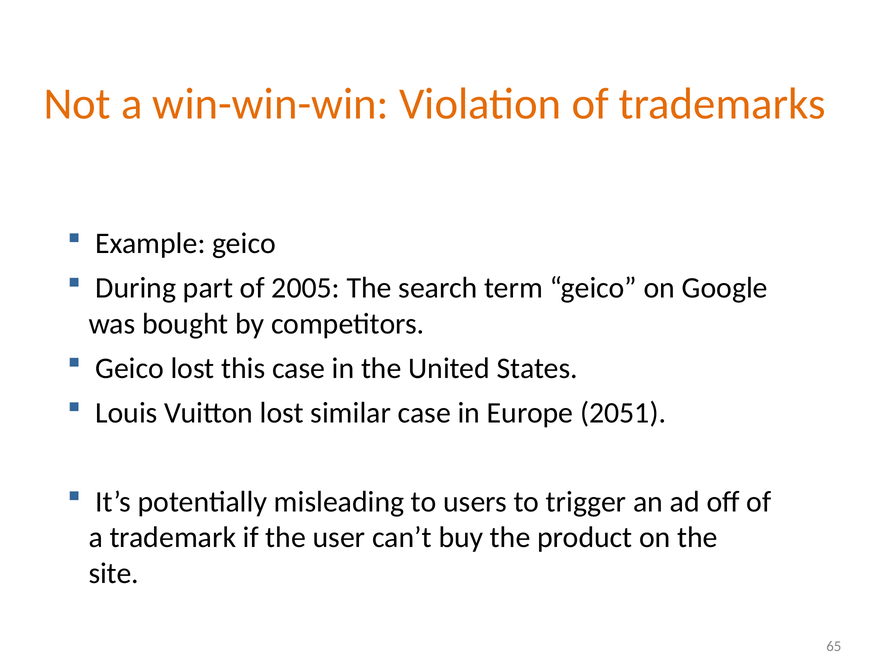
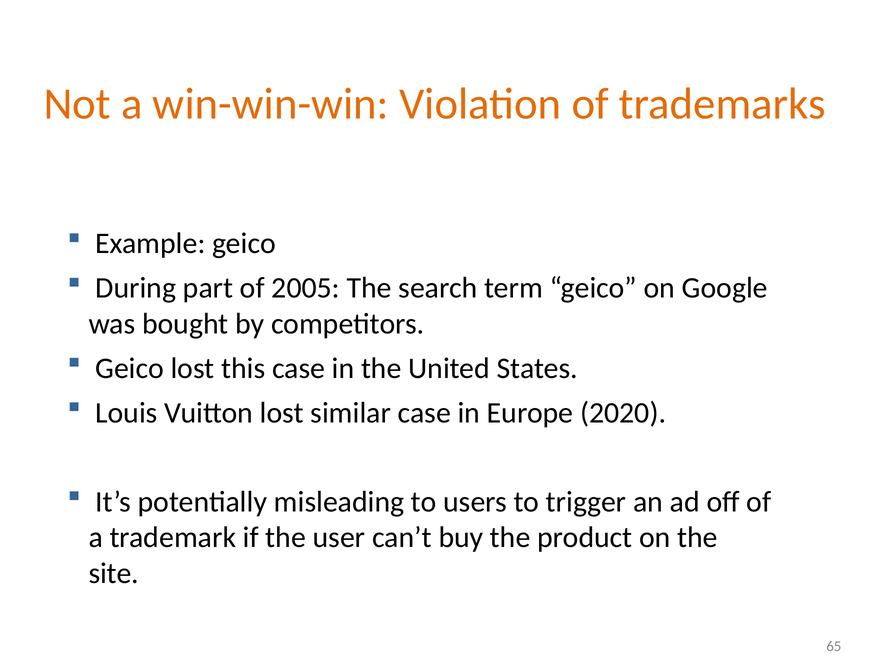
2051: 2051 -> 2020 (623, 413)
